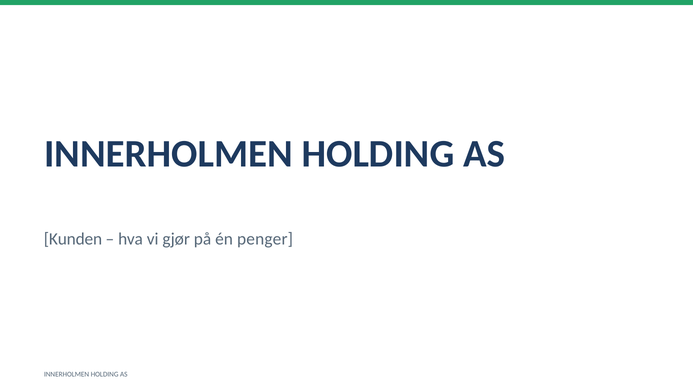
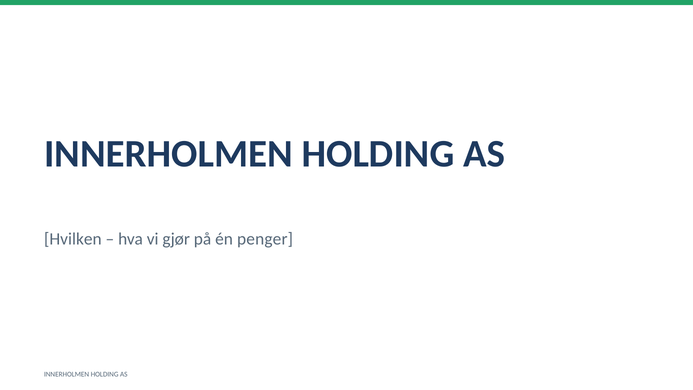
Kunden: Kunden -> Hvilken (73, 239)
